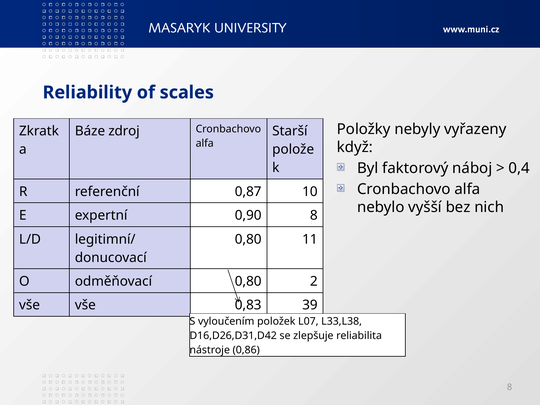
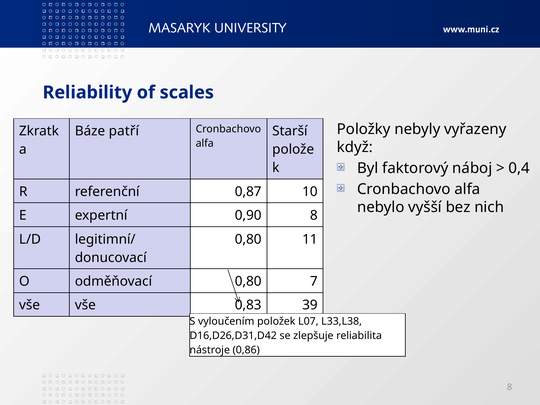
zdroj: zdroj -> patří (124, 131)
2: 2 -> 7 (314, 281)
